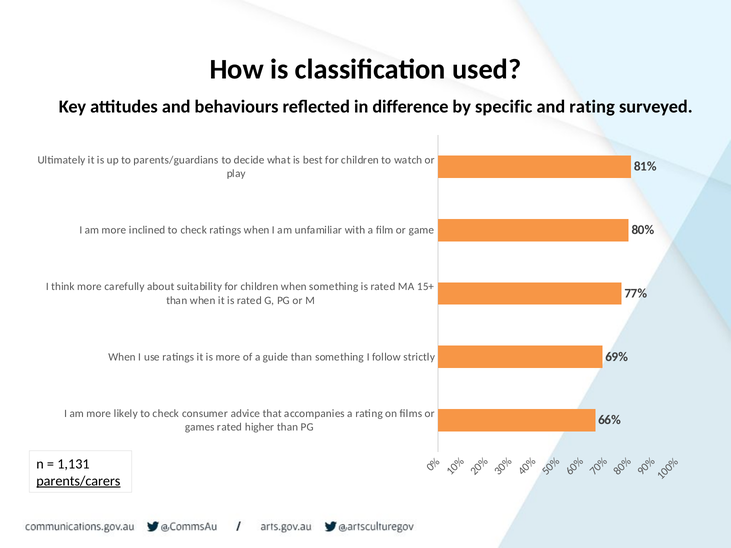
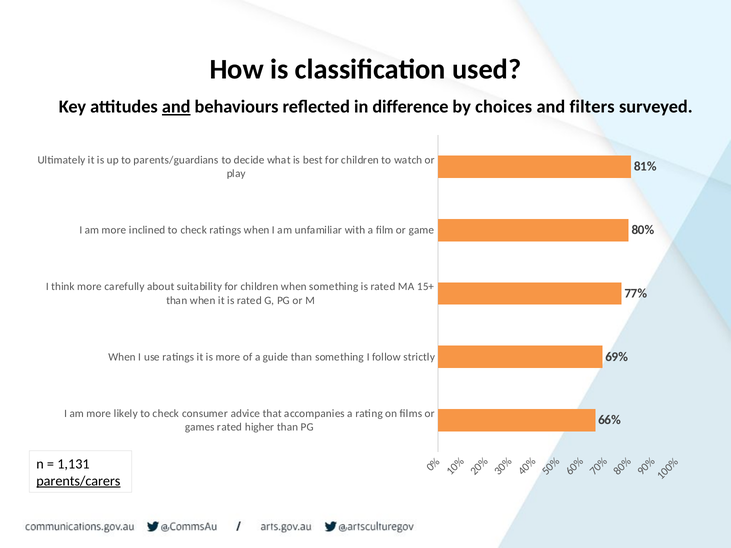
and underline: none -> present (176, 107)
specific: specific -> choices (504, 107)
and rating: rating -> filters (592, 107)
